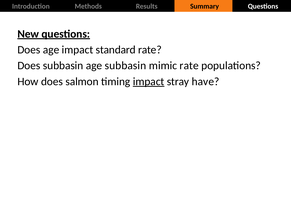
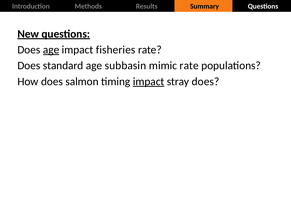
age underline: none -> present (51, 50)
standard: standard -> fisheries (116, 50)
Does subbasin: subbasin -> standard (63, 65)
stray have: have -> does (205, 81)
